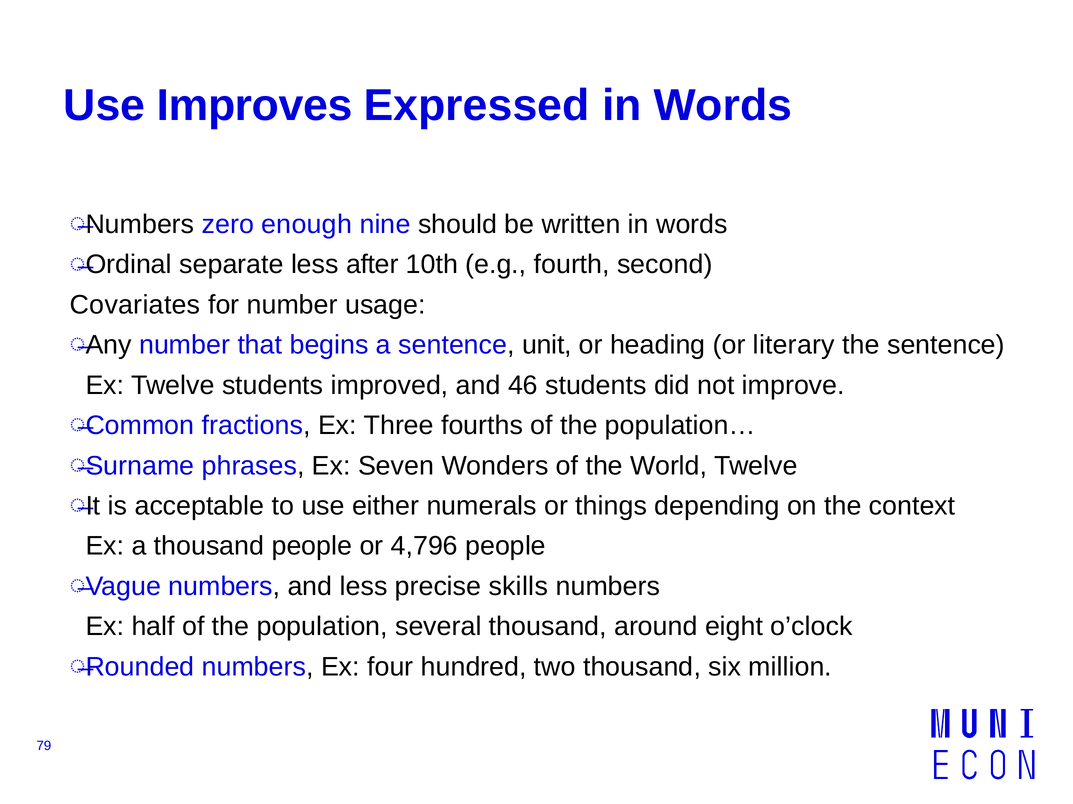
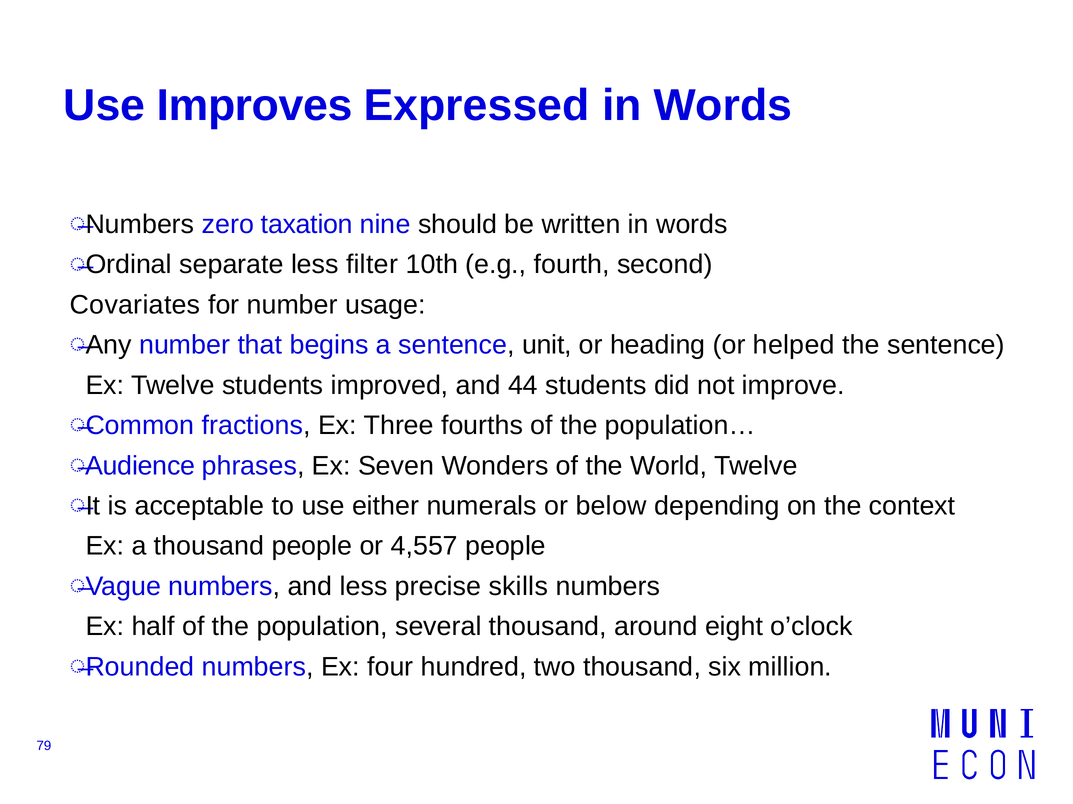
enough: enough -> taxation (307, 225)
after: after -> filter (372, 265)
literary: literary -> helped (794, 345)
46: 46 -> 44 (523, 386)
Surname: Surname -> Audience (140, 466)
things: things -> below (611, 506)
4,796: 4,796 -> 4,557 (424, 547)
